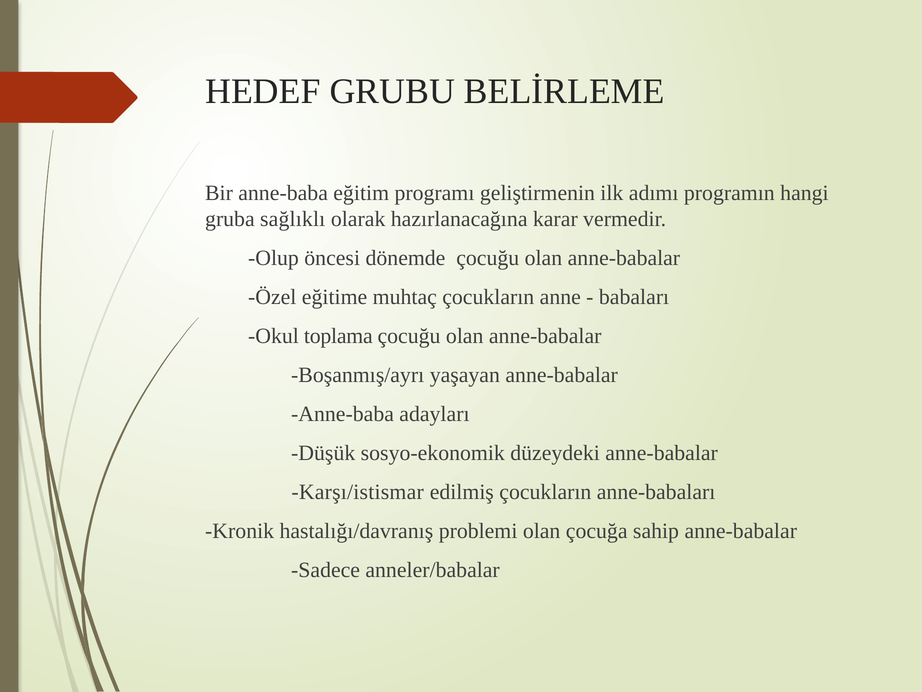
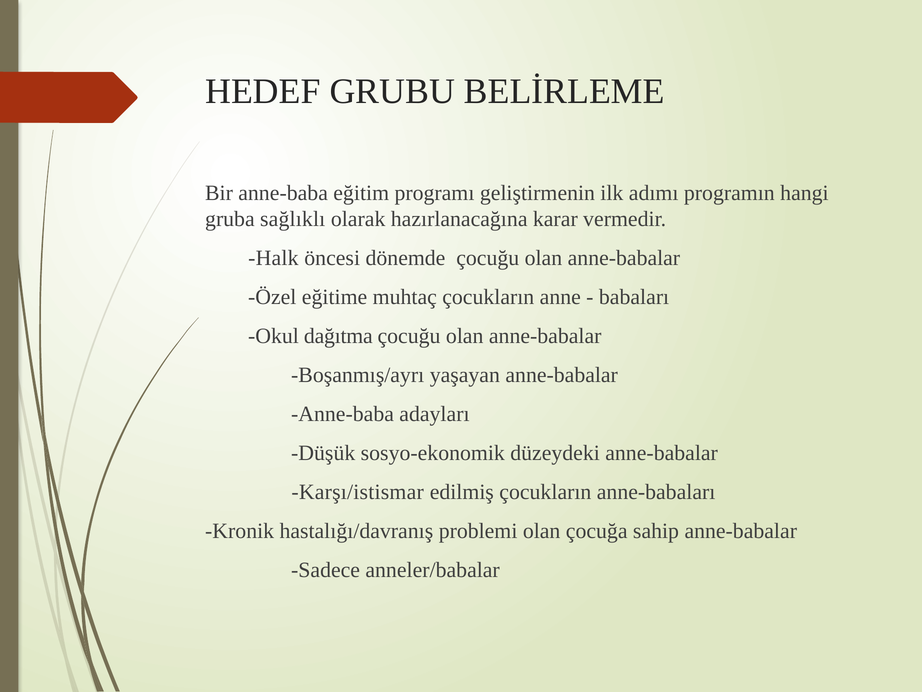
Olup: Olup -> Halk (273, 258)
toplama: toplama -> dağıtma (338, 336)
